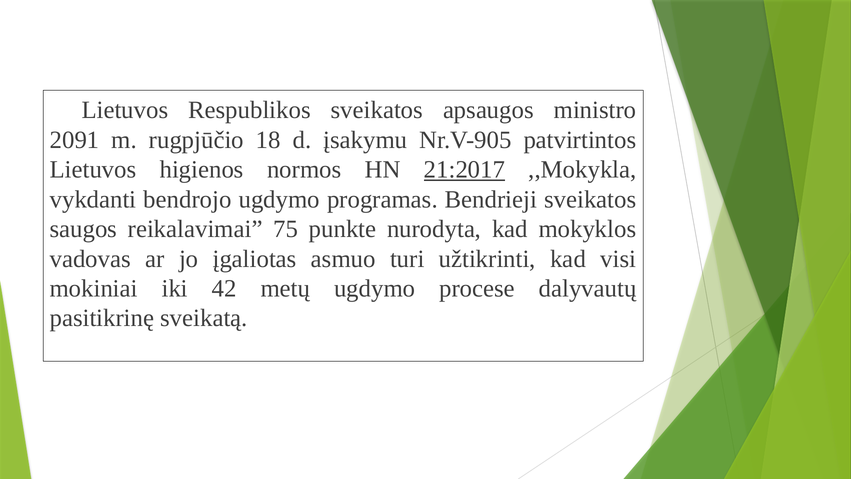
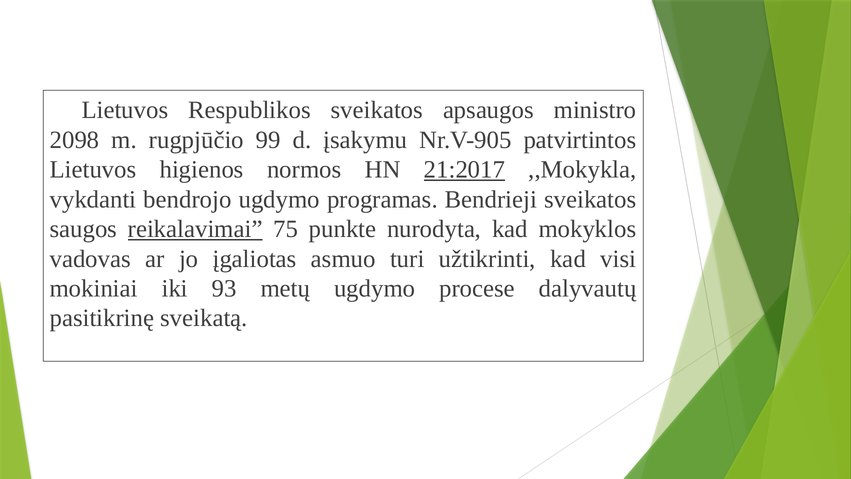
2091: 2091 -> 2098 (75, 140)
18: 18 -> 99 (268, 140)
reikalavimai underline: none -> present (195, 229)
42: 42 -> 93 (224, 288)
